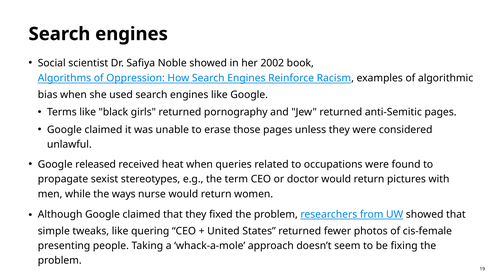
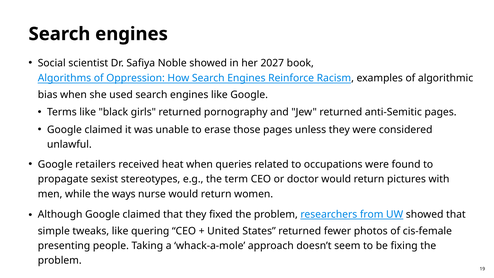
2002: 2002 -> 2027 (272, 63)
released: released -> retailers (95, 164)
